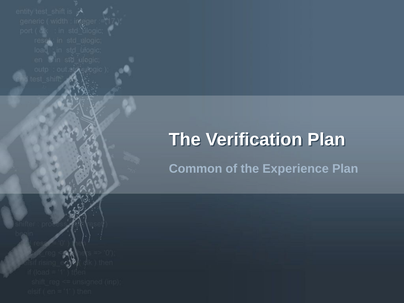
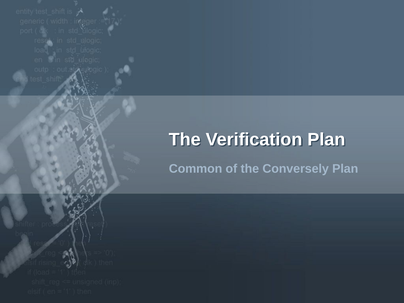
Experience: Experience -> Conversely (296, 169)
